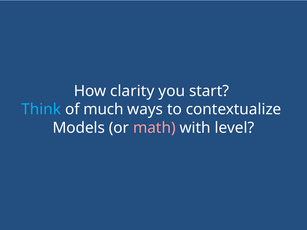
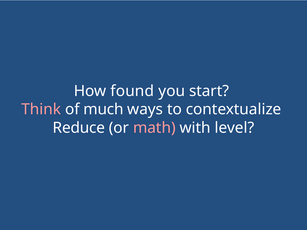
clarity: clarity -> found (132, 91)
Think colour: light blue -> pink (41, 110)
Models: Models -> Reduce (79, 128)
